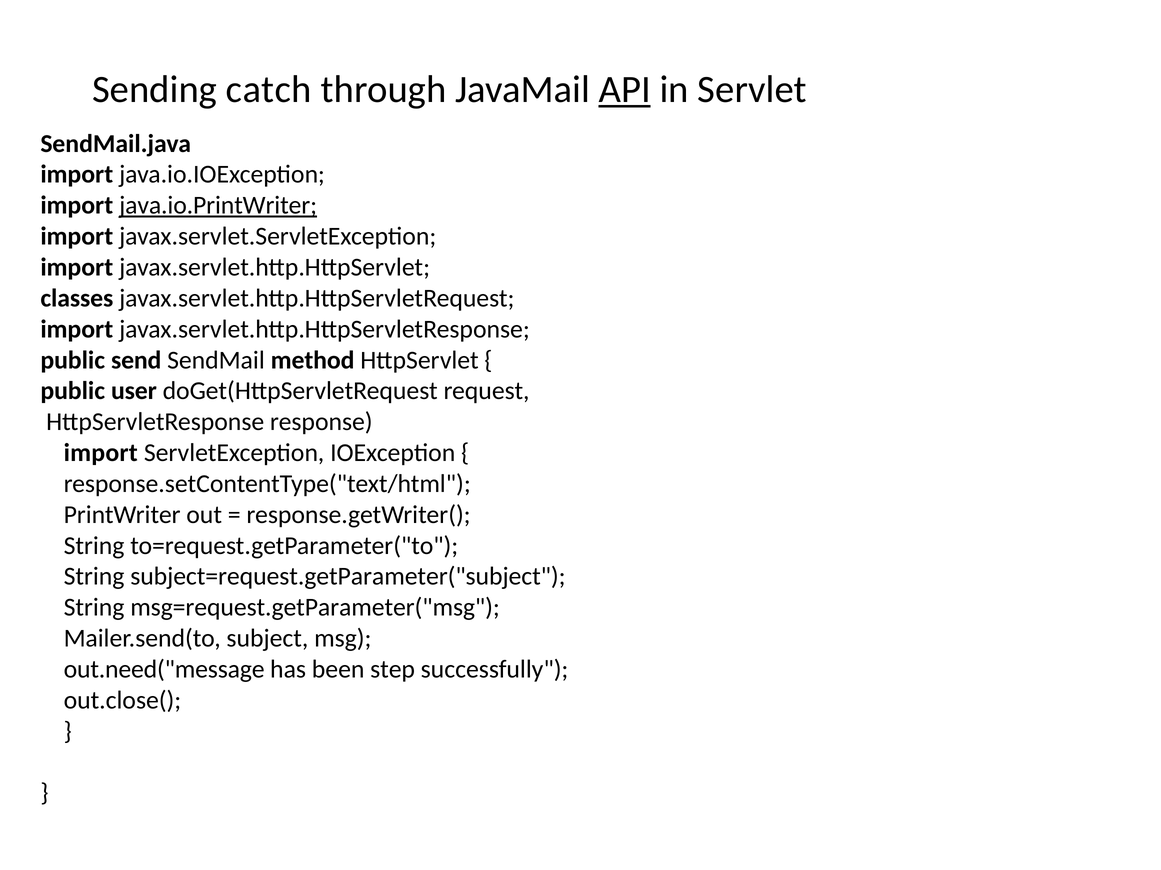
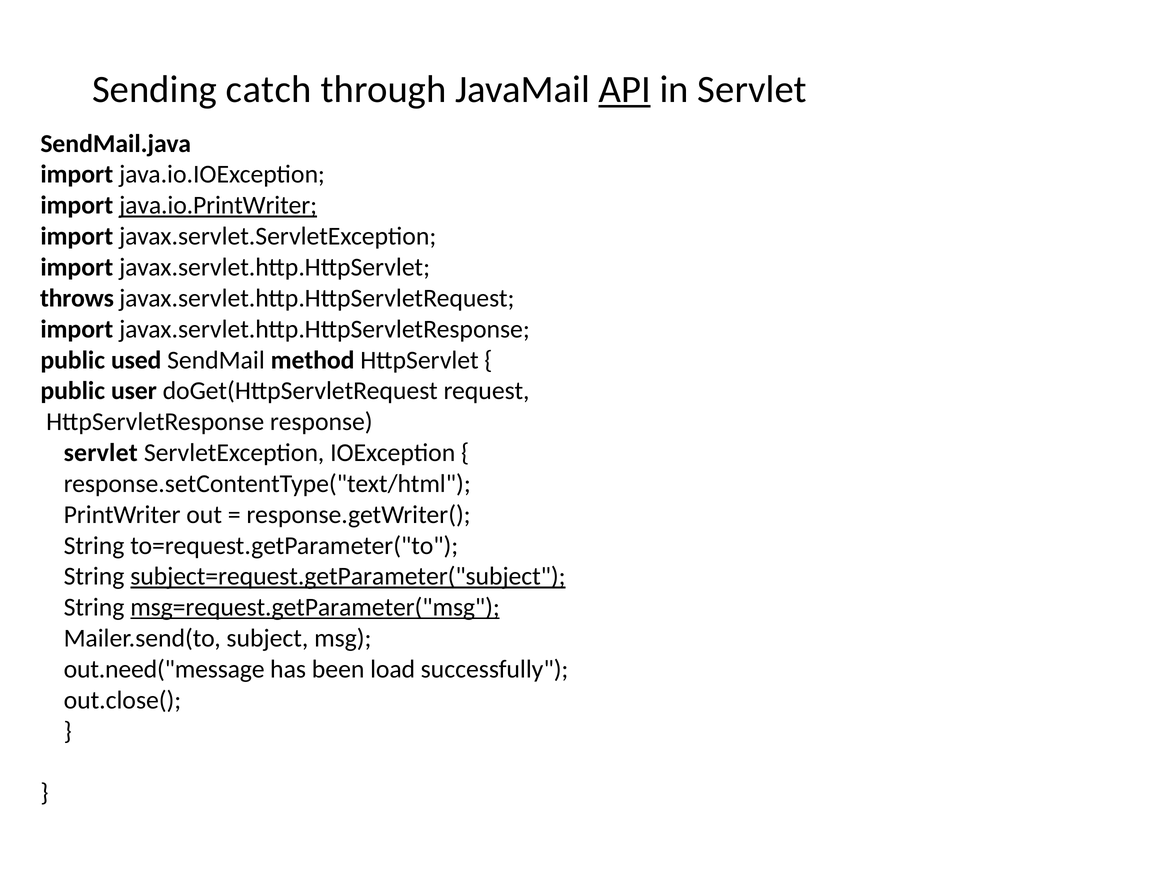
classes: classes -> throws (77, 298)
send: send -> used (136, 360)
import: import -> servlet (101, 453)
subject=request.getParameter("subject underline: none -> present (348, 577)
msg=request.getParameter("msg underline: none -> present (315, 608)
step: step -> load (393, 670)
